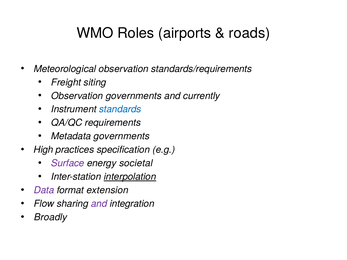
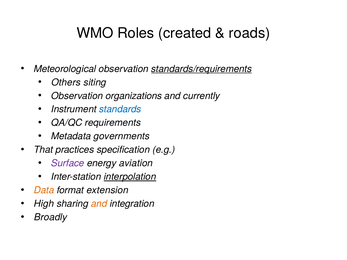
airports: airports -> created (185, 33)
standards/requirements underline: none -> present (202, 69)
Freight: Freight -> Others (66, 82)
Observation governments: governments -> organizations (134, 96)
High: High -> That (43, 150)
societal: societal -> aviation (136, 163)
Data colour: purple -> orange (44, 190)
Flow: Flow -> High (44, 204)
and colour: purple -> orange (99, 204)
